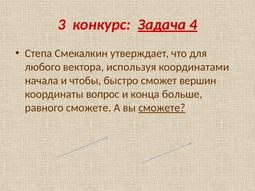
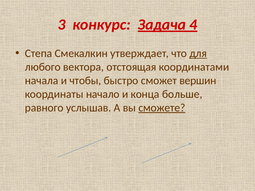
для underline: none -> present (198, 53)
используя: используя -> отстоящая (131, 67)
вопрос: вопрос -> начало (103, 94)
равного сможете: сможете -> услышав (89, 108)
